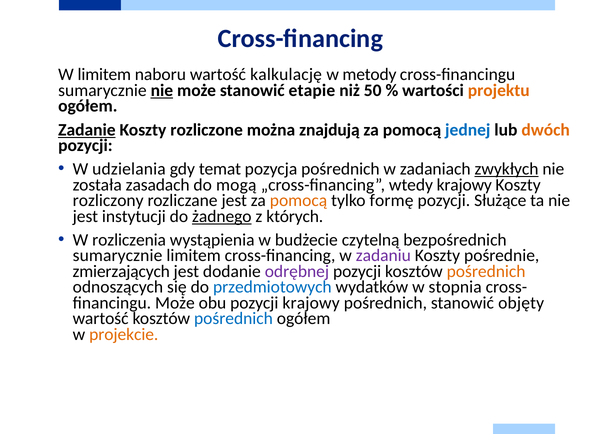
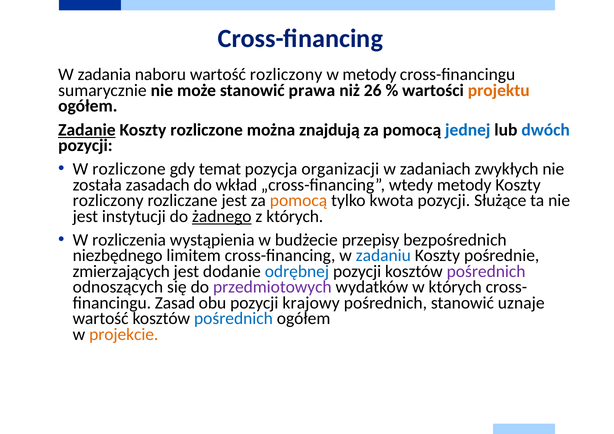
W limitem: limitem -> zadania (104, 75)
wartość kalkulację: kalkulację -> rozliczony (286, 75)
nie underline: present -> none (162, 90)
etapie: etapie -> prawa (312, 90)
50: 50 -> 26 (373, 90)
dwóch colour: orange -> blue (546, 130)
W udzielania: udzielania -> rozliczone (129, 169)
pozycja pośrednich: pośrednich -> organizacji (340, 169)
zwykłych underline: present -> none (507, 169)
mogą: mogą -> wkład (236, 185)
wtedy krajowy: krajowy -> metody (464, 185)
formę: formę -> kwota (392, 201)
czytelną: czytelną -> przepisy (371, 240)
sumarycznie: sumarycznie -> niezbędnego (118, 256)
zadaniu colour: purple -> blue (383, 256)
odrębnej colour: purple -> blue (297, 272)
pośrednich colour: orange -> purple (486, 272)
przedmiotowych colour: blue -> purple (272, 287)
w stopnia: stopnia -> których (455, 287)
Może: Może -> Zasad (175, 303)
objęty: objęty -> uznaje (521, 303)
